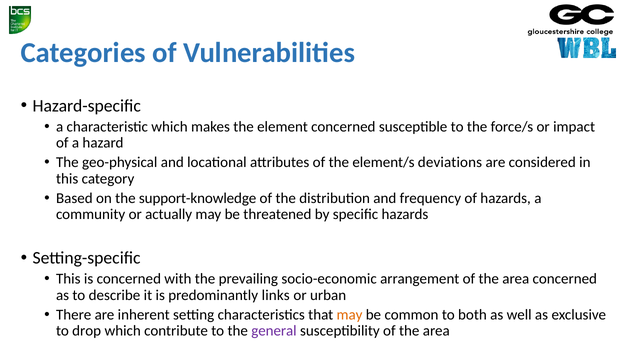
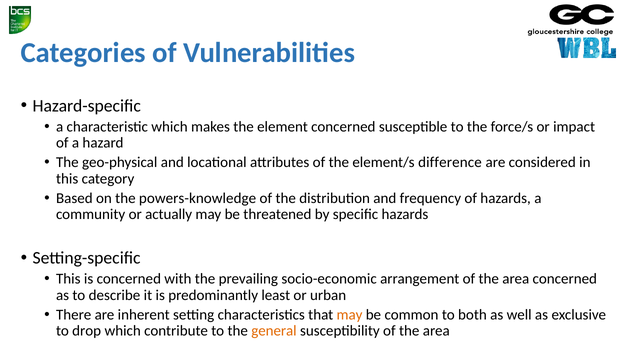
deviations: deviations -> difference (450, 162)
support-knowledge: support-knowledge -> powers-knowledge (198, 198)
links: links -> least (276, 295)
general colour: purple -> orange (274, 331)
